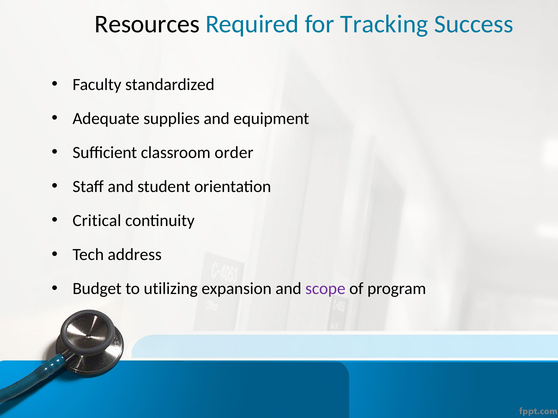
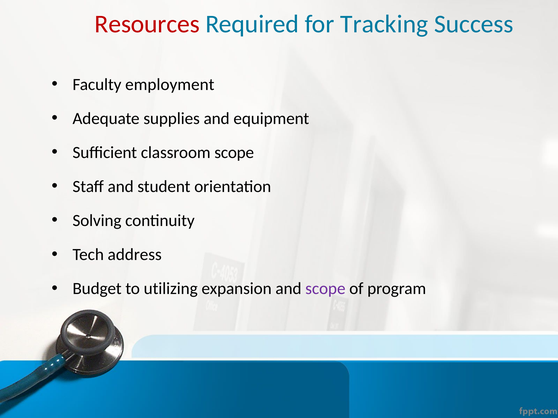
Resources colour: black -> red (147, 24)
standardized: standardized -> employment (170, 85)
classroom order: order -> scope (234, 153)
Critical: Critical -> Solving (97, 221)
